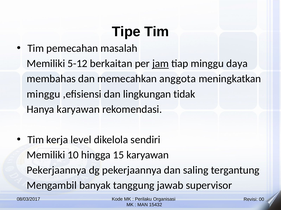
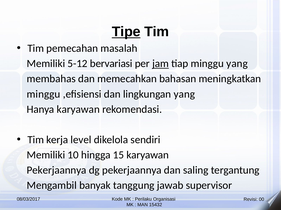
Tipe underline: none -> present (126, 32)
berkaitan: berkaitan -> bervariasi (111, 64)
minggu daya: daya -> yang (237, 64)
anggota: anggota -> bahasan (178, 79)
lingkungan tidak: tidak -> yang (184, 94)
